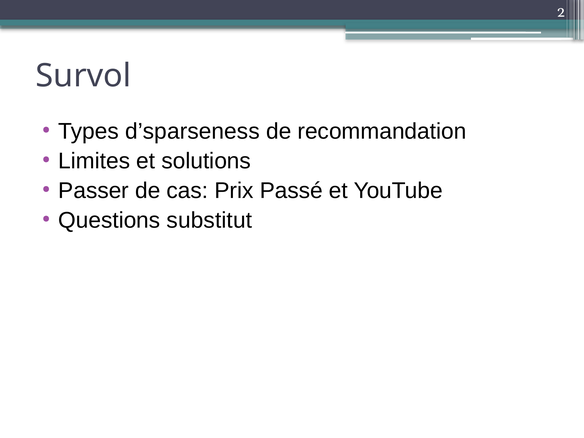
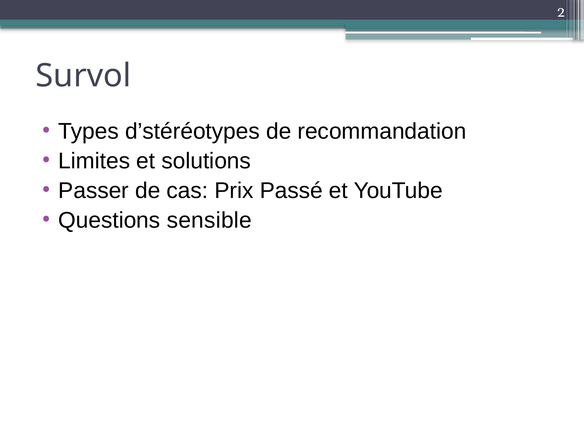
d’sparseness: d’sparseness -> d’stéréotypes (192, 131)
substitut: substitut -> sensible (209, 220)
